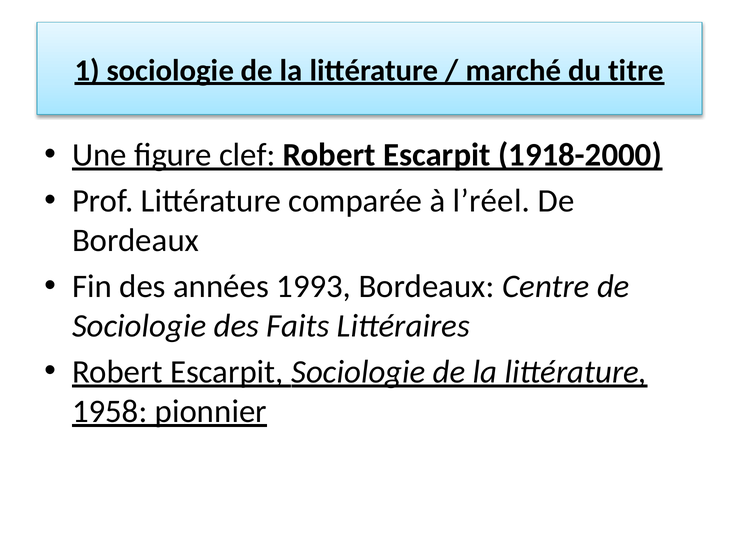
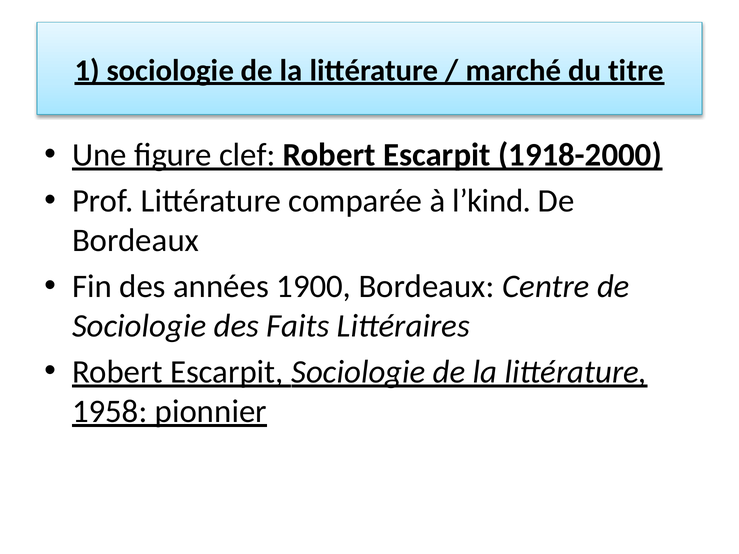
l’réel: l’réel -> l’kind (492, 201)
1993: 1993 -> 1900 (314, 287)
